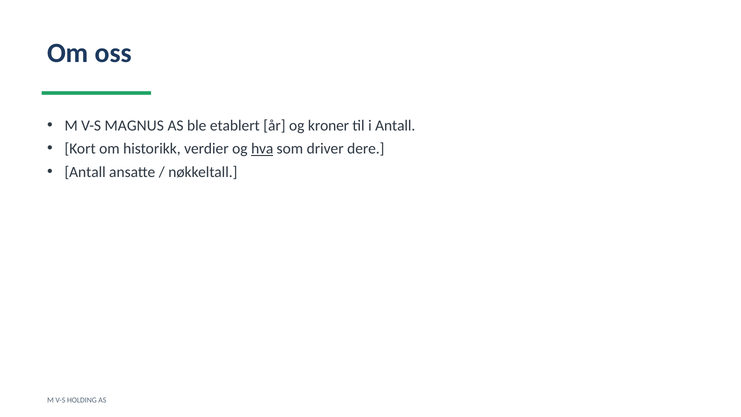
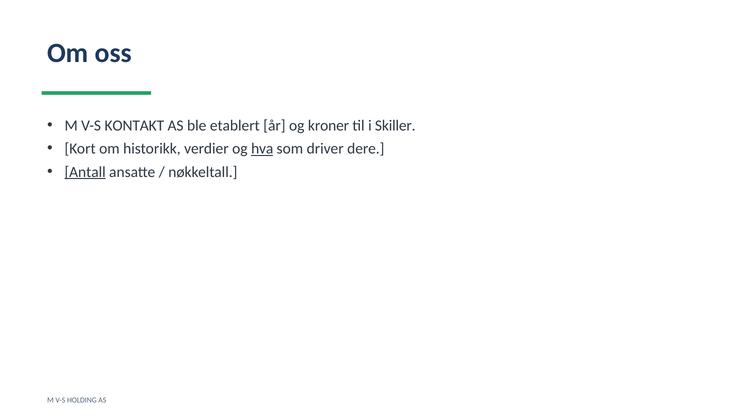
MAGNUS: MAGNUS -> KONTAKT (134, 126)
i Antall: Antall -> Skiller (395, 126)
Antall underline: none -> present (85, 172)
